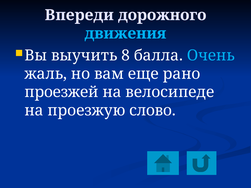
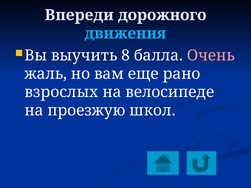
Очень colour: light blue -> pink (211, 55)
проезжей: проезжей -> взрослых (61, 92)
слово: слово -> школ (152, 111)
